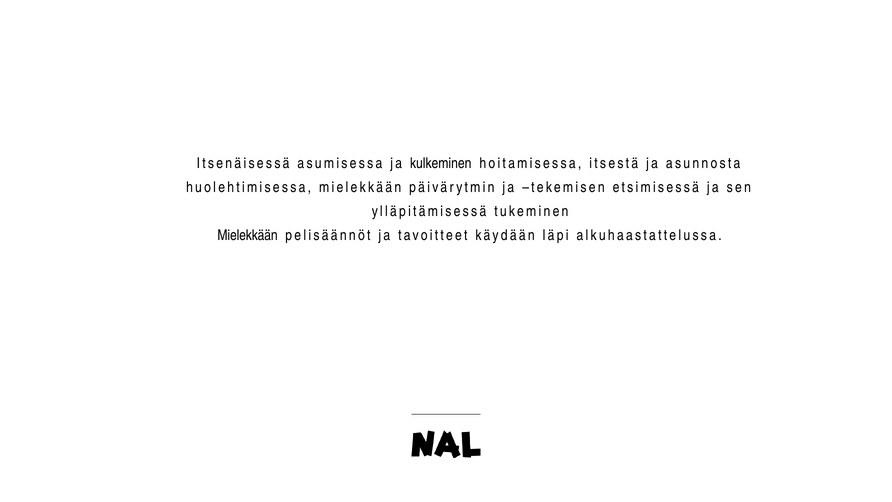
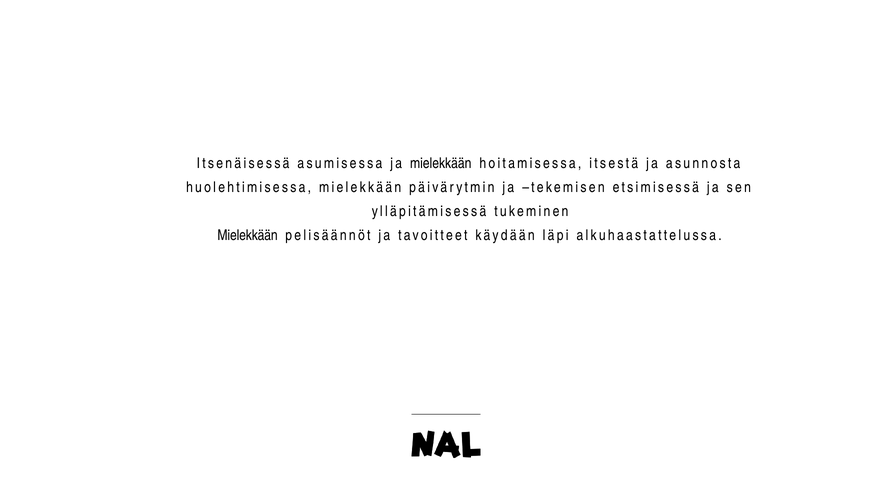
ja kulkeminen: kulkeminen -> mielekkään (441, 163)
